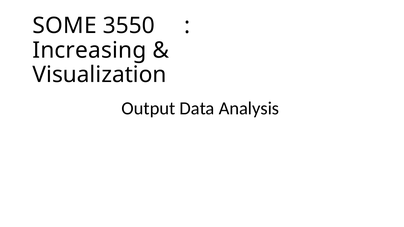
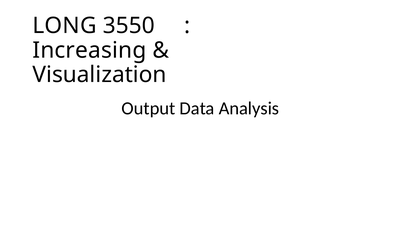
SOME: SOME -> LONG (65, 26)
